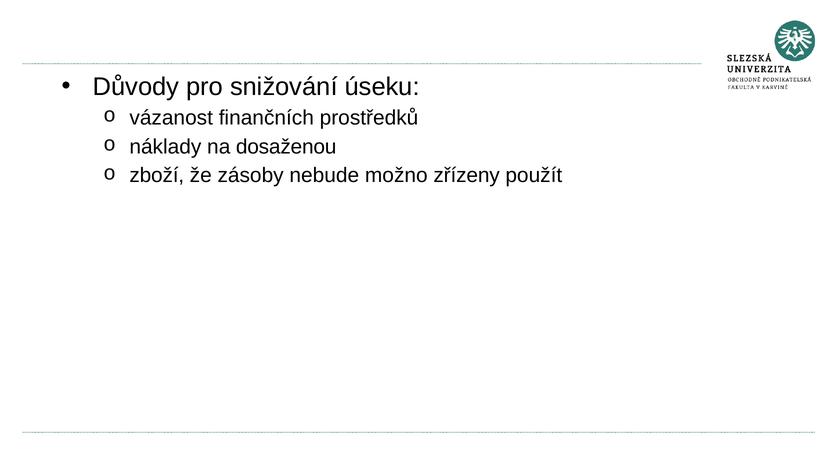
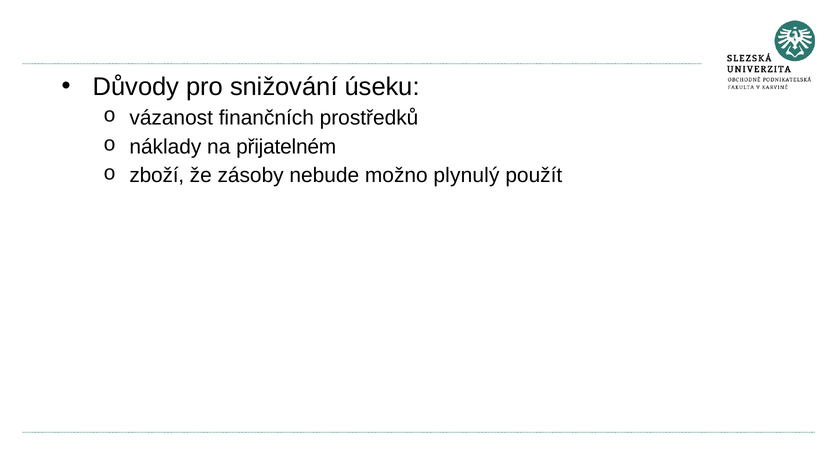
dosaženou: dosaženou -> přijatelném (286, 147)
zřízeny: zřízeny -> plynulý (466, 176)
